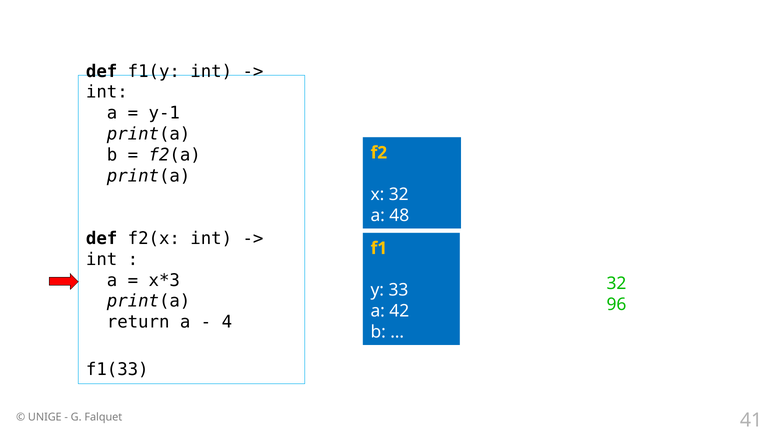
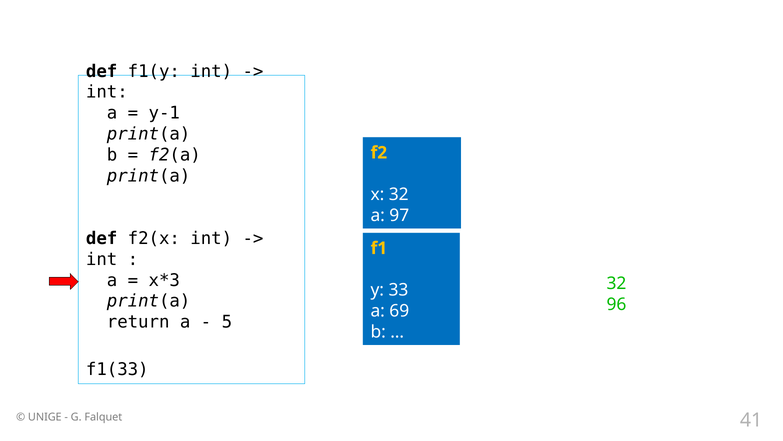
48: 48 -> 97 (399, 215)
42: 42 -> 69 (399, 311)
4: 4 -> 5 (227, 322)
